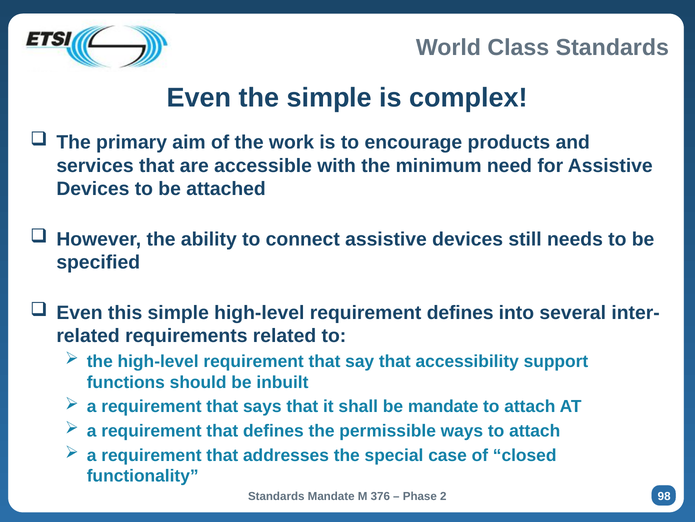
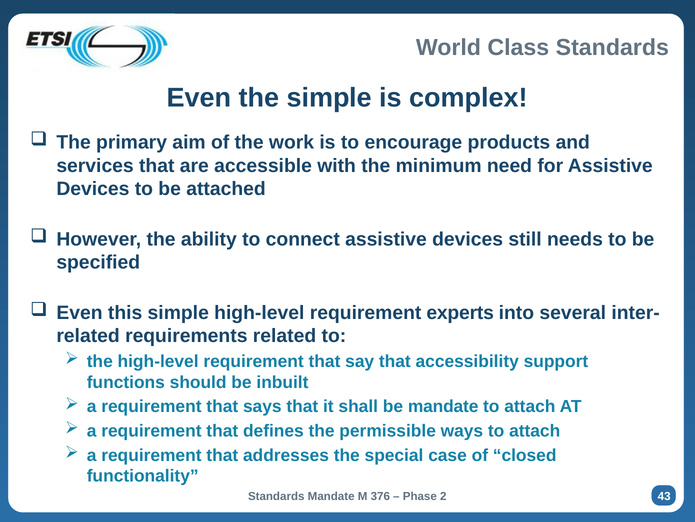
requirement defines: defines -> experts (460, 312)
98: 98 -> 43 (664, 496)
